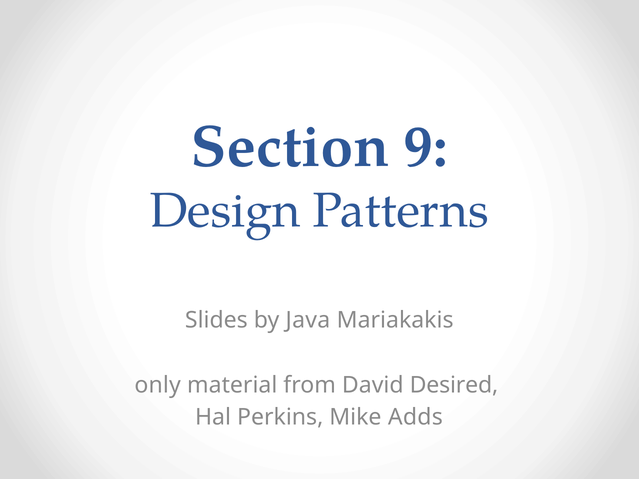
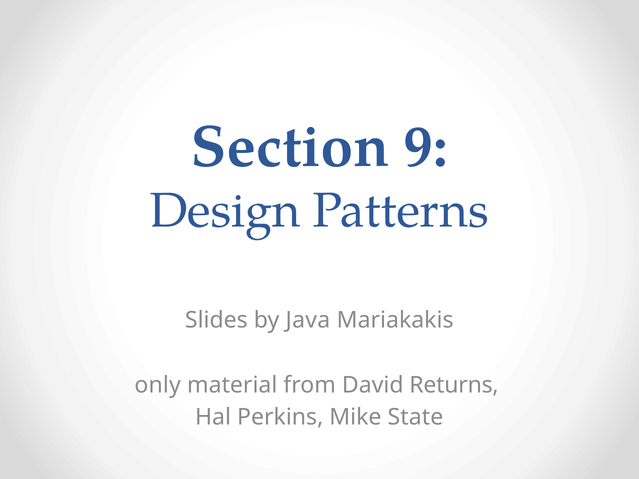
Desired: Desired -> Returns (454, 385)
Adds: Adds -> State (415, 417)
